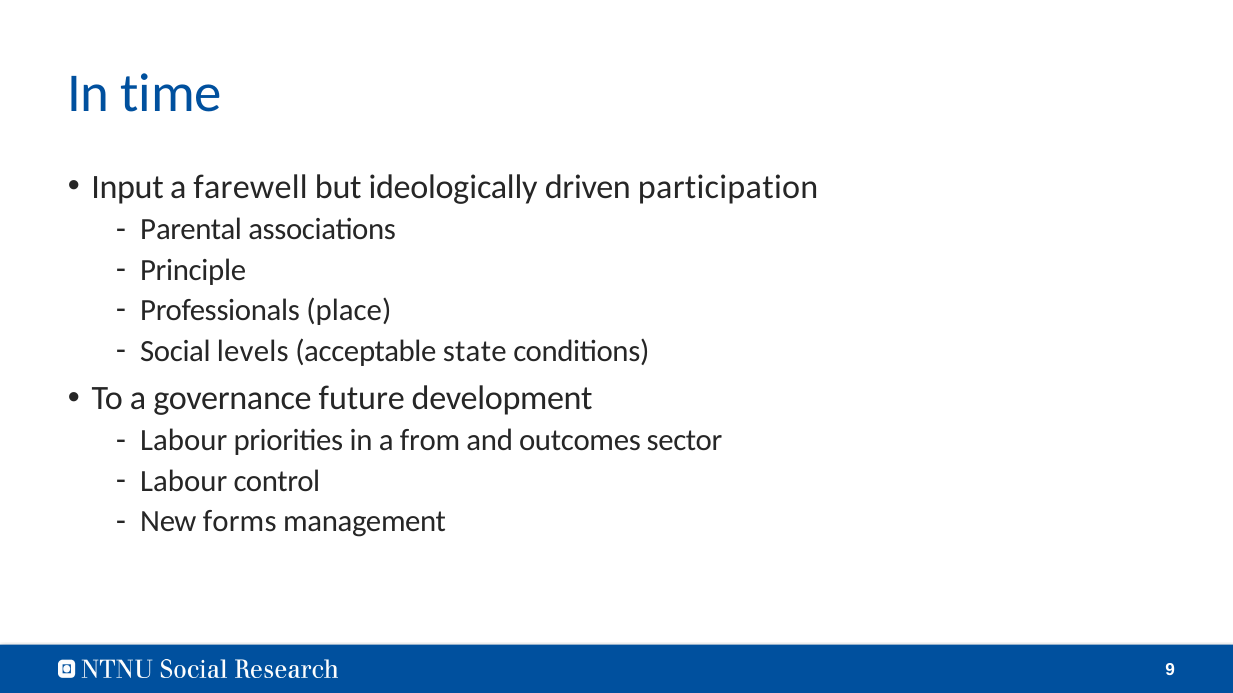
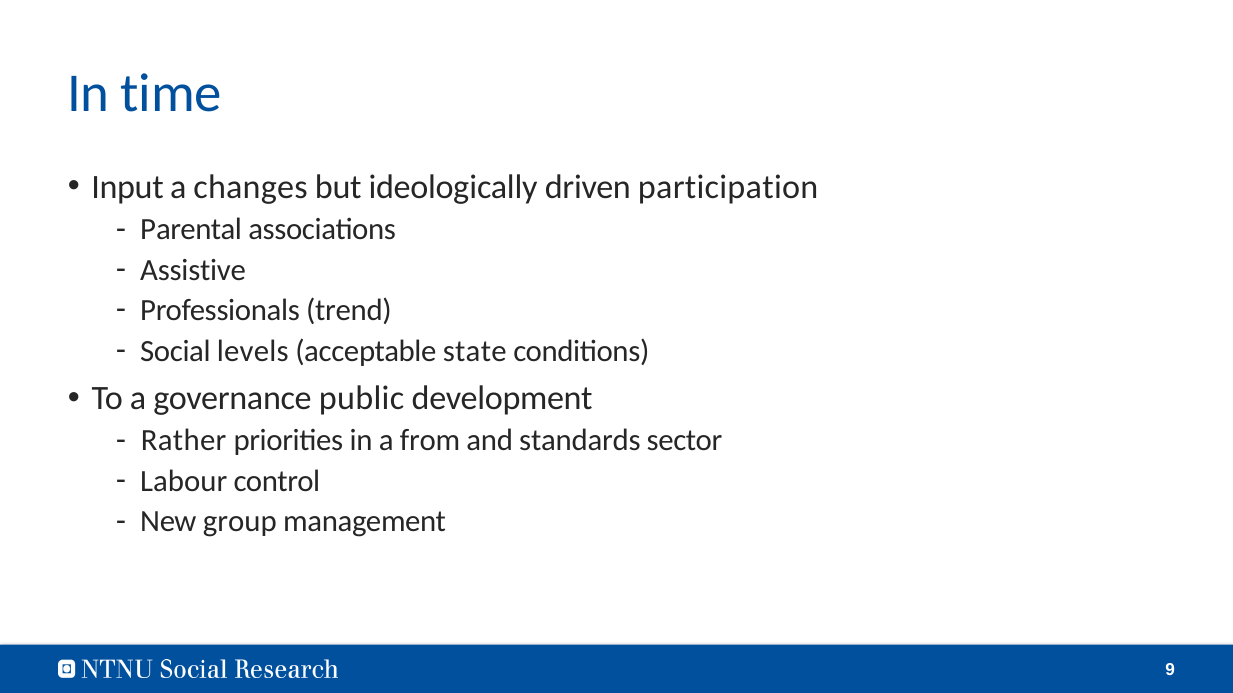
farewell: farewell -> changes (251, 188)
Principle: Principle -> Assistive (193, 270)
place: place -> trend (349, 311)
future: future -> public (362, 399)
Labour: Labour -> Rather (184, 441)
outcomes: outcomes -> standards (580, 441)
forms: forms -> group (240, 522)
